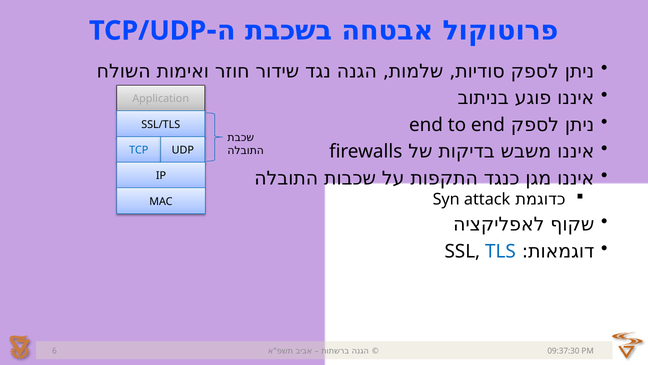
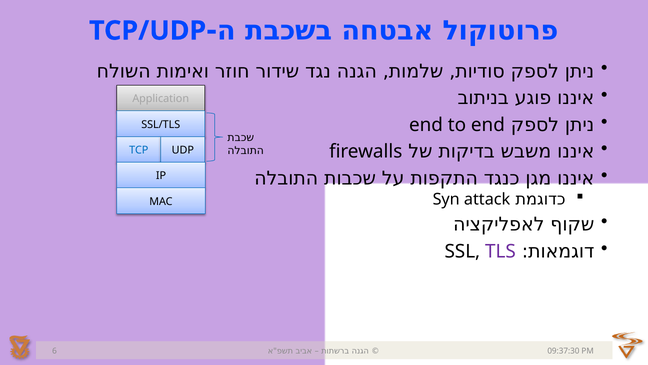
TLS colour: blue -> purple (500, 251)
